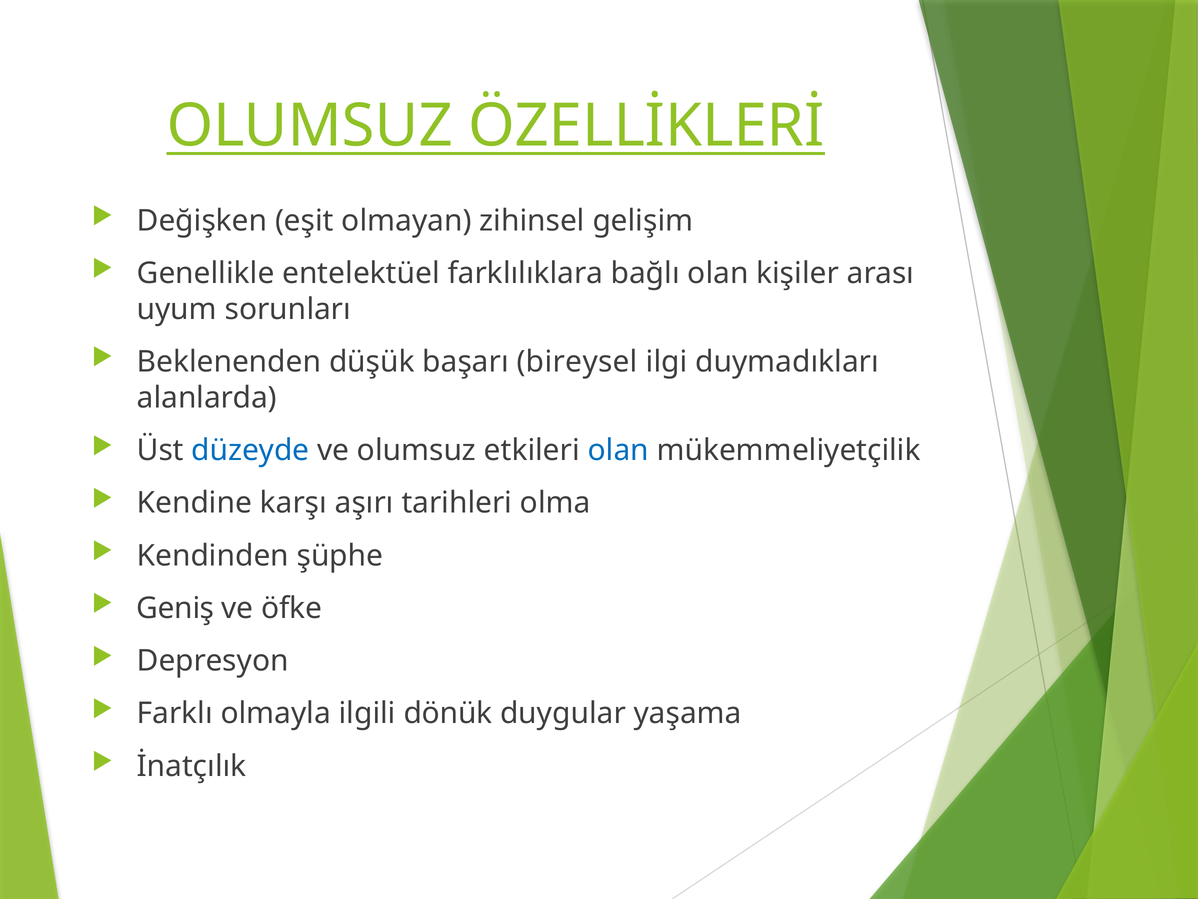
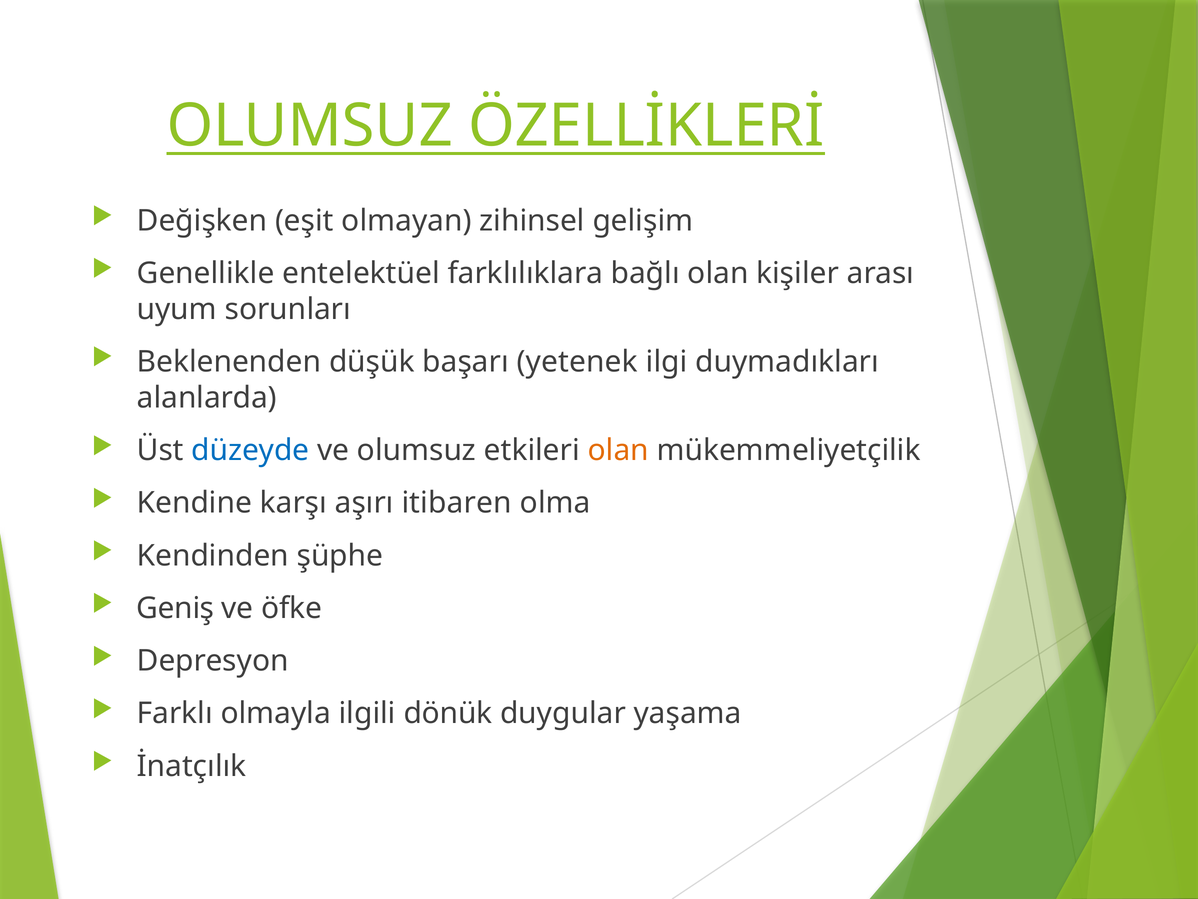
bireysel: bireysel -> yetenek (577, 362)
olan colour: blue -> orange (618, 450)
tarihleri: tarihleri -> itibaren (457, 503)
